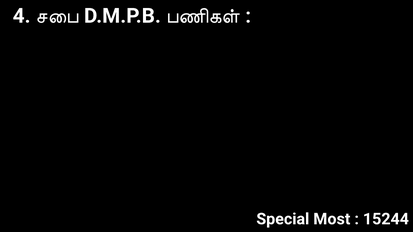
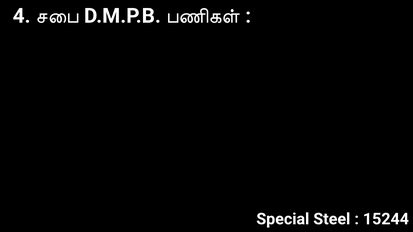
Most: Most -> Steel (332, 219)
